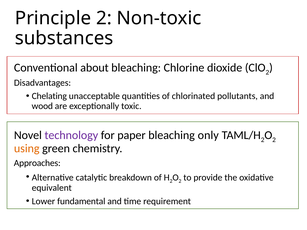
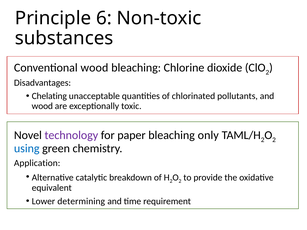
Principle 2: 2 -> 6 (104, 18)
Conventional about: about -> wood (94, 68)
using colour: orange -> blue (27, 149)
Approaches: Approaches -> Application (37, 163)
fundamental: fundamental -> determining (81, 201)
